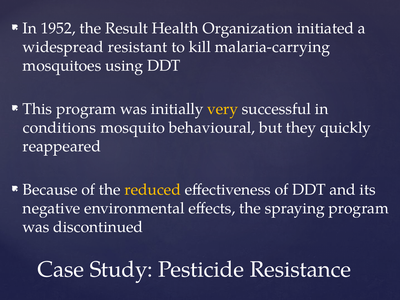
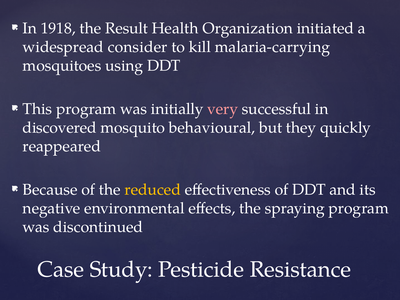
1952: 1952 -> 1918 (58, 28)
resistant: resistant -> consider (138, 47)
very colour: yellow -> pink (223, 109)
conditions: conditions -> discovered (60, 128)
